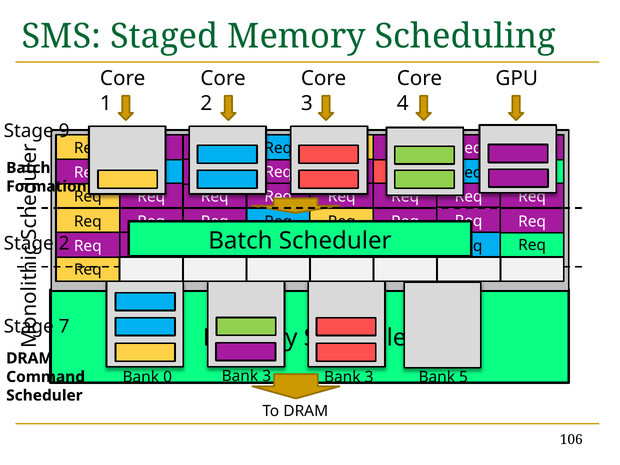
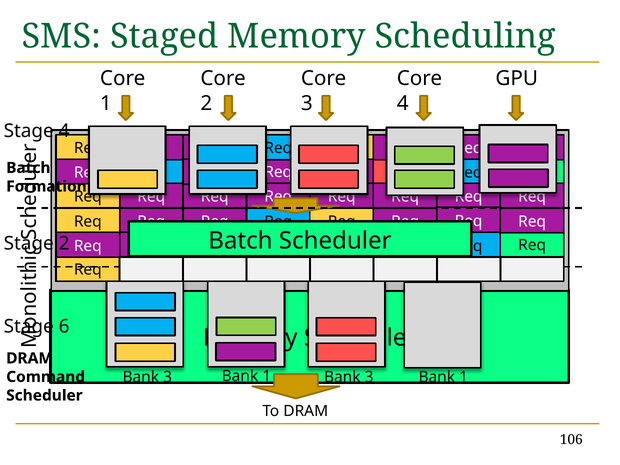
Stage 9: 9 -> 4 (64, 131)
7: 7 -> 6 (64, 326)
0: 0 -> 3 (168, 377)
3: 3 -> 1 (267, 376)
5: 5 -> 1 (464, 377)
